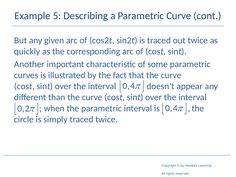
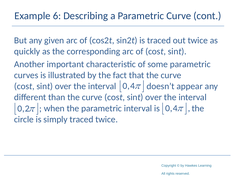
5: 5 -> 6 (57, 16)
